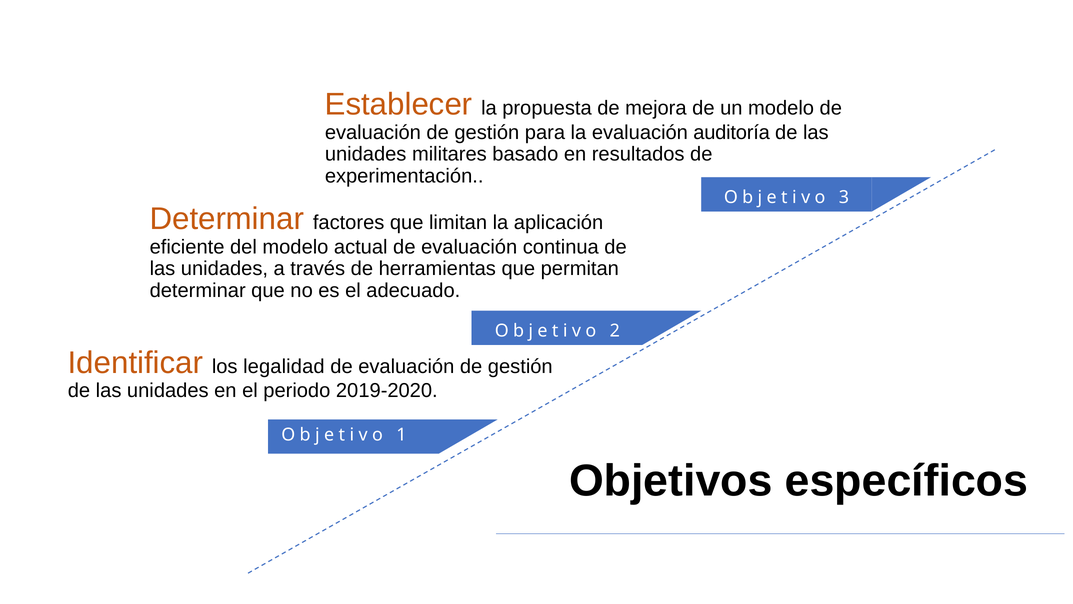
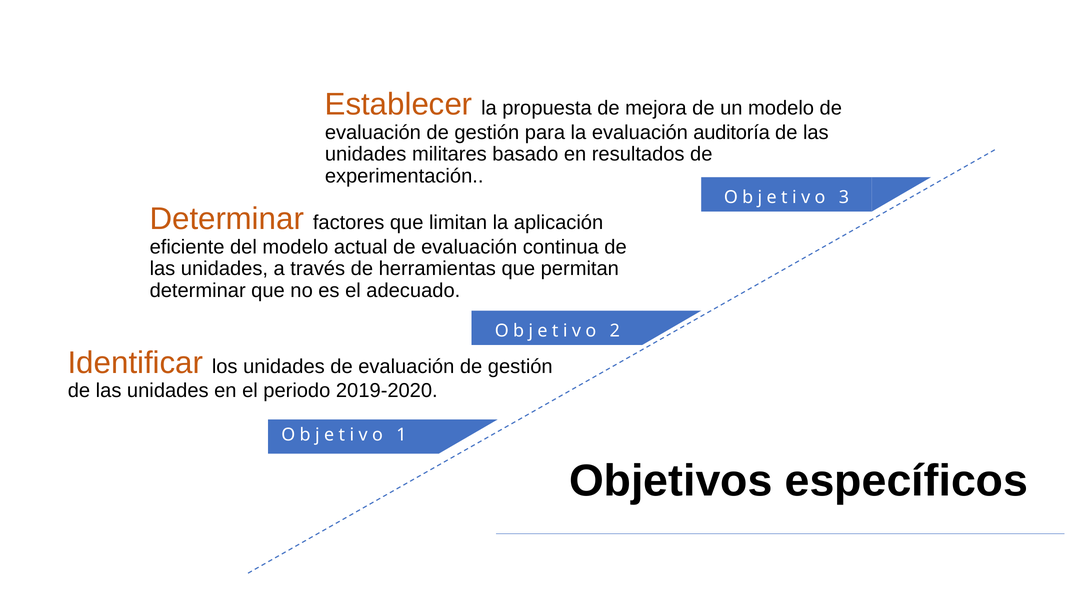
los legalidad: legalidad -> unidades (284, 366)
